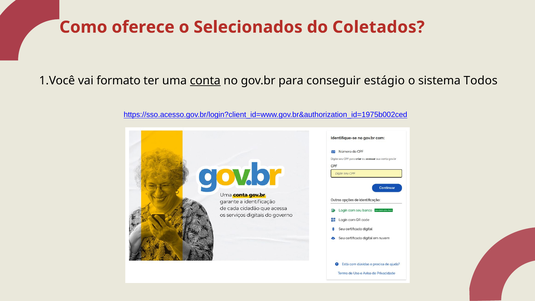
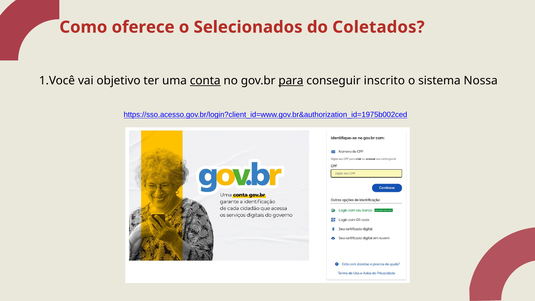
formato: formato -> objetivo (119, 81)
para underline: none -> present (291, 81)
estágio: estágio -> inscrito (384, 81)
Todos: Todos -> Nossa (481, 81)
